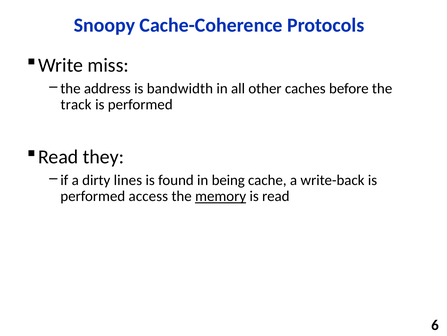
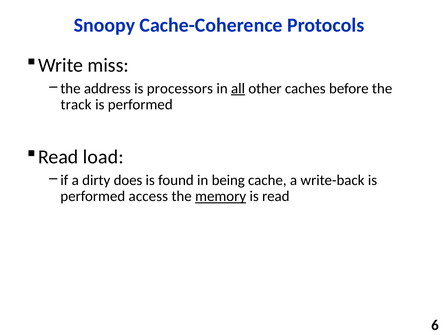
bandwidth: bandwidth -> processors (180, 88)
all underline: none -> present (238, 88)
they: they -> load (103, 157)
lines: lines -> does (128, 180)
